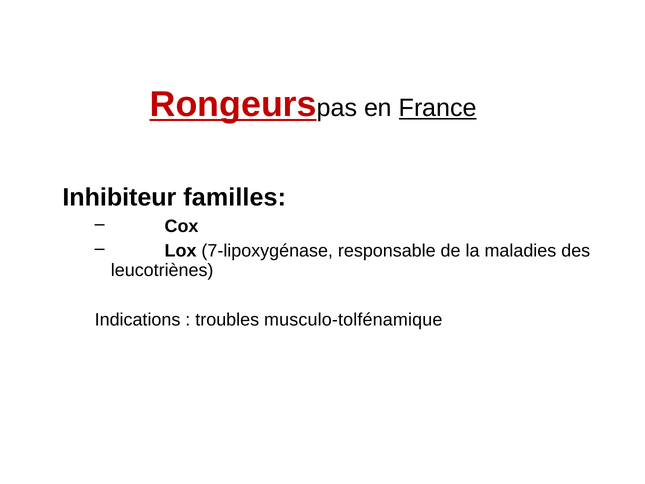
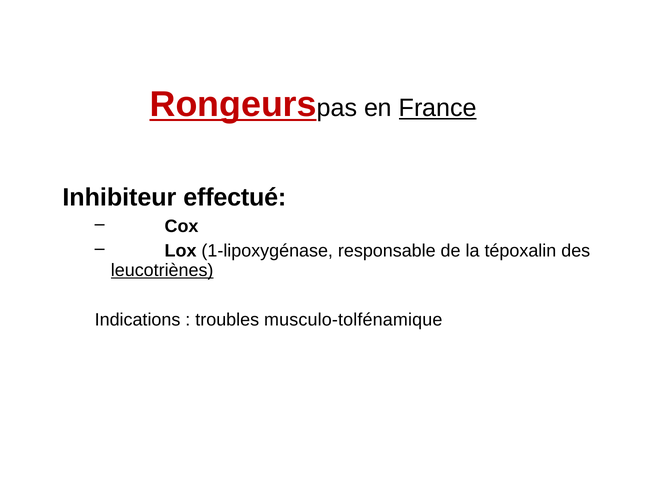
familles: familles -> effectué (235, 197)
7-lipoxygénase: 7-lipoxygénase -> 1-lipoxygénase (267, 251)
maladies: maladies -> tépoxalin (520, 251)
leucotriènes underline: none -> present (162, 270)
